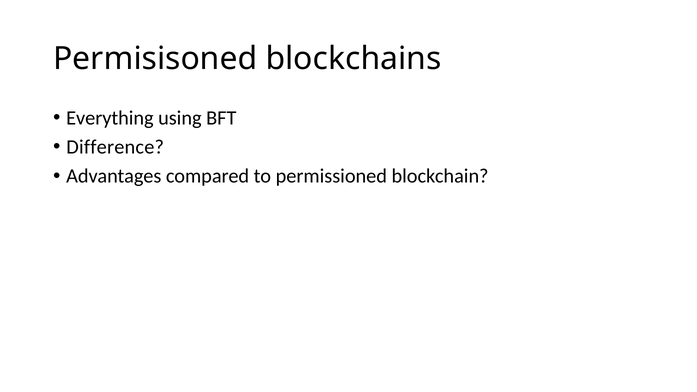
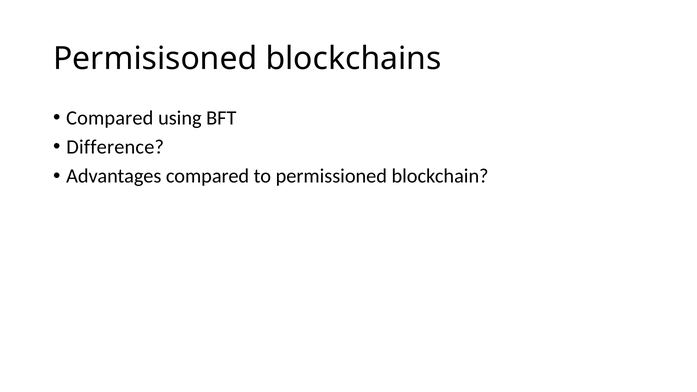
Everything: Everything -> Compared (110, 118)
